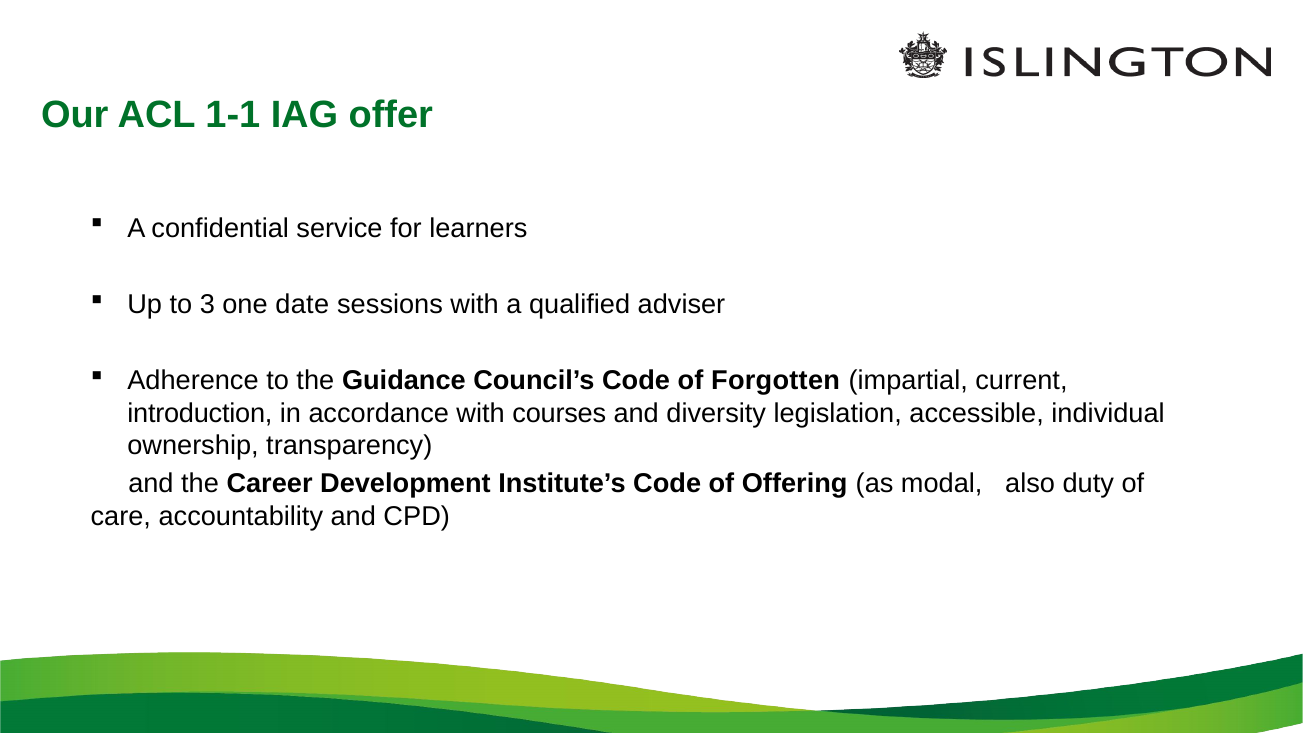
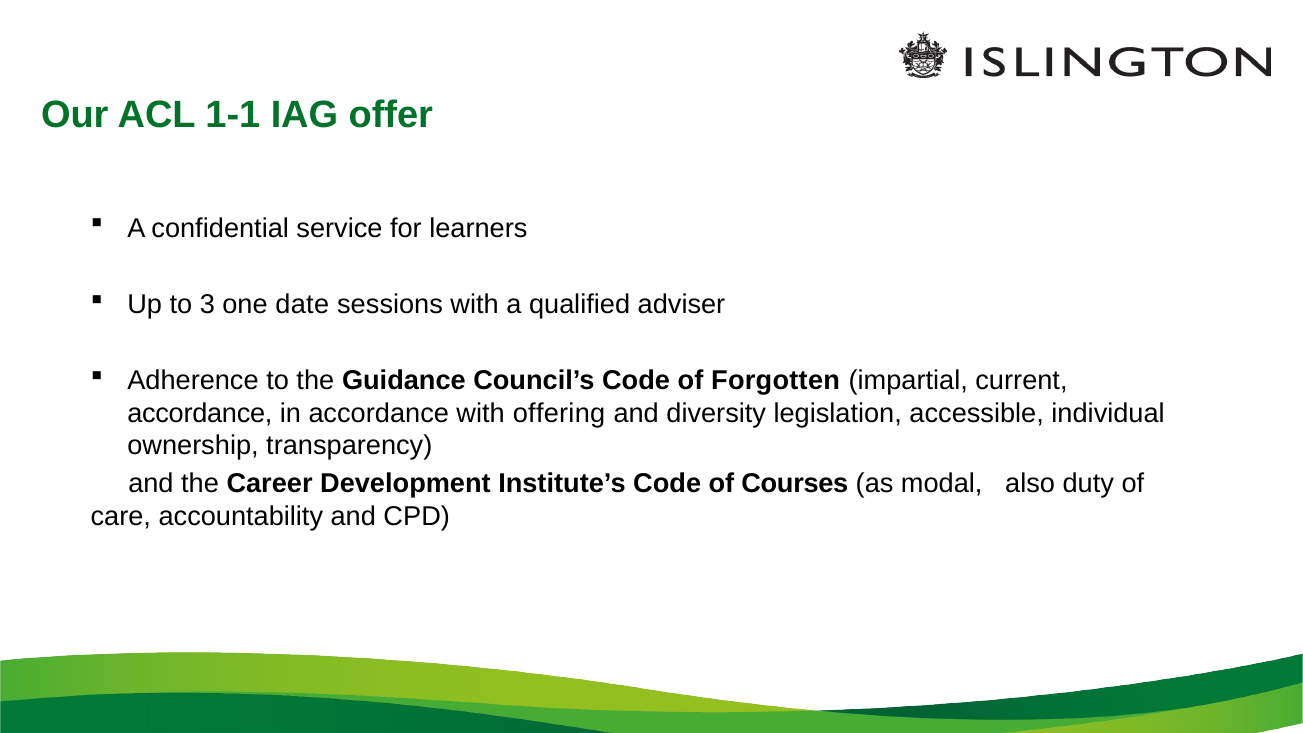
introduction: introduction -> accordance (200, 413)
courses: courses -> offering (559, 413)
Offering: Offering -> Courses (795, 484)
